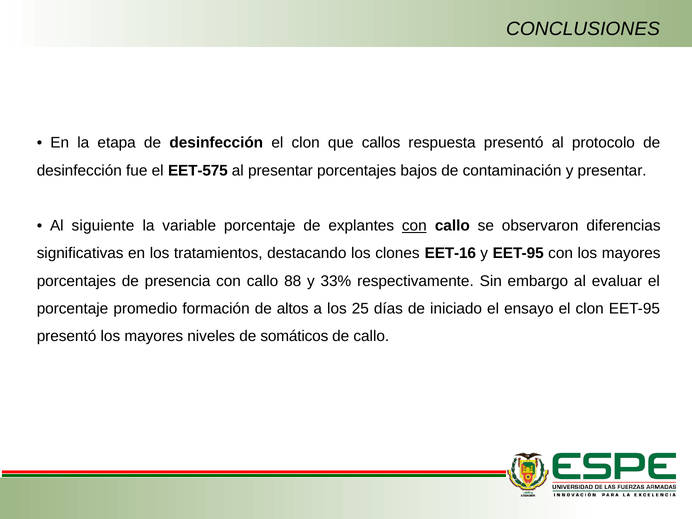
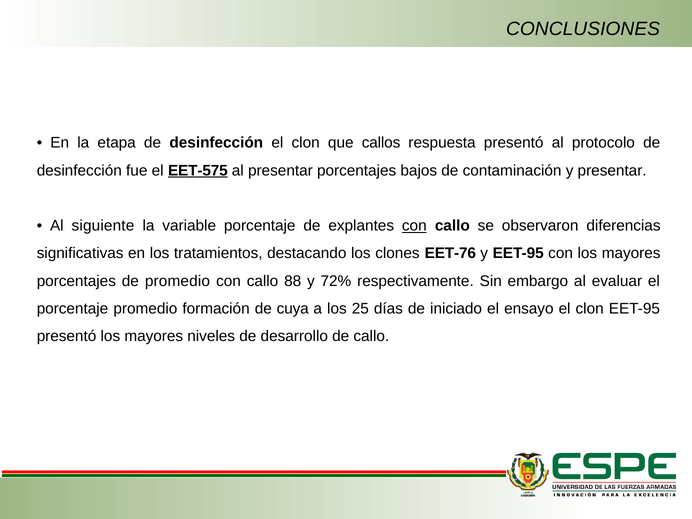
EET-575 underline: none -> present (198, 170)
EET-16: EET-16 -> EET-76 (450, 253)
de presencia: presencia -> promedio (177, 281)
33%: 33% -> 72% (336, 281)
altos: altos -> cuya (293, 309)
somáticos: somáticos -> desarrollo (294, 336)
